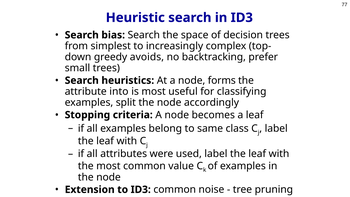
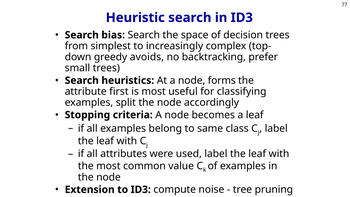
into: into -> first (119, 91)
common: common -> compute (175, 189)
